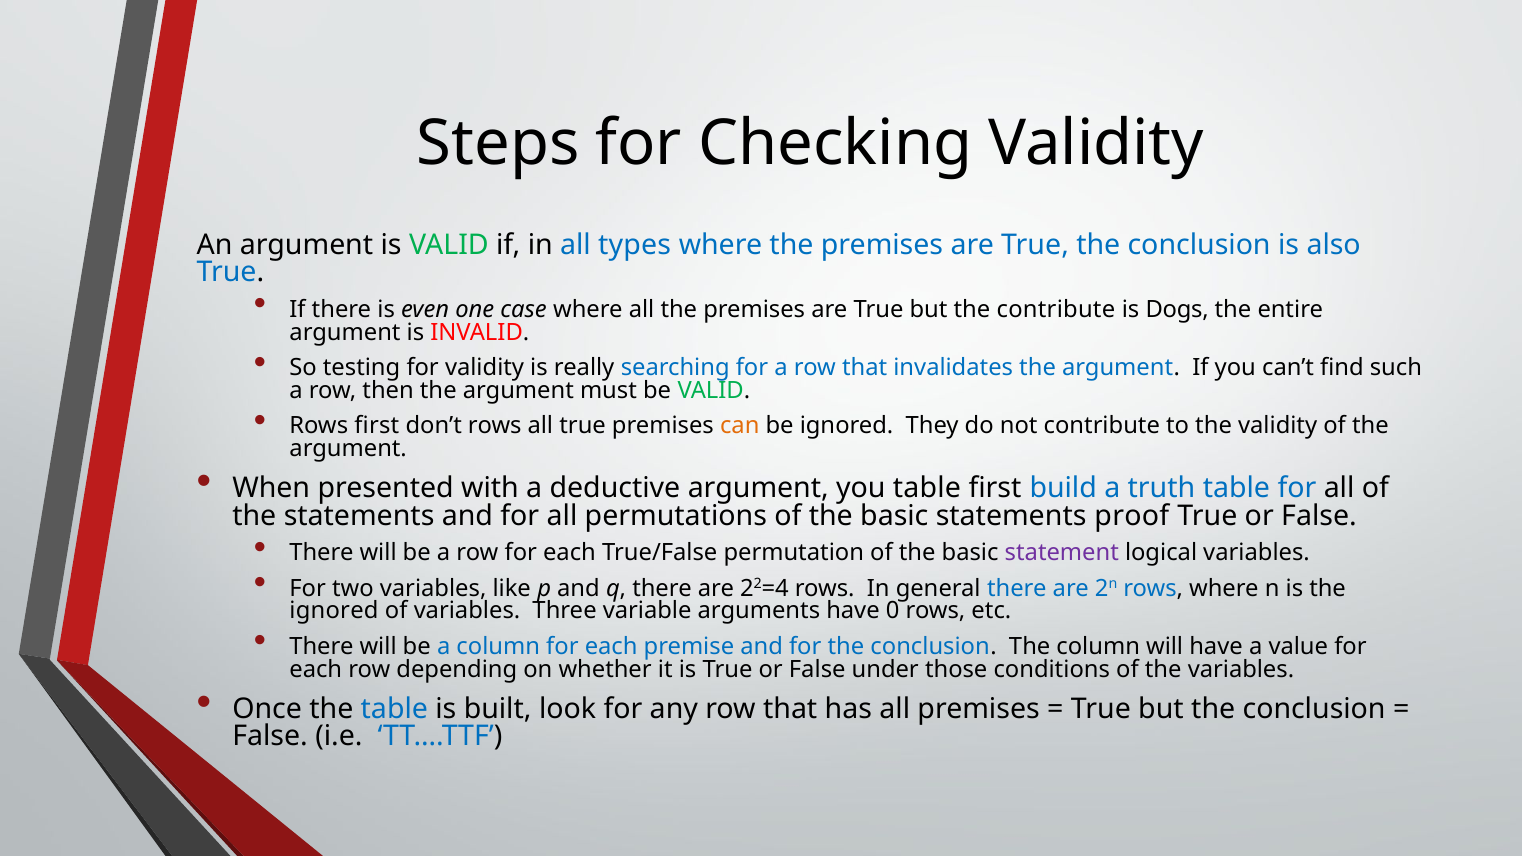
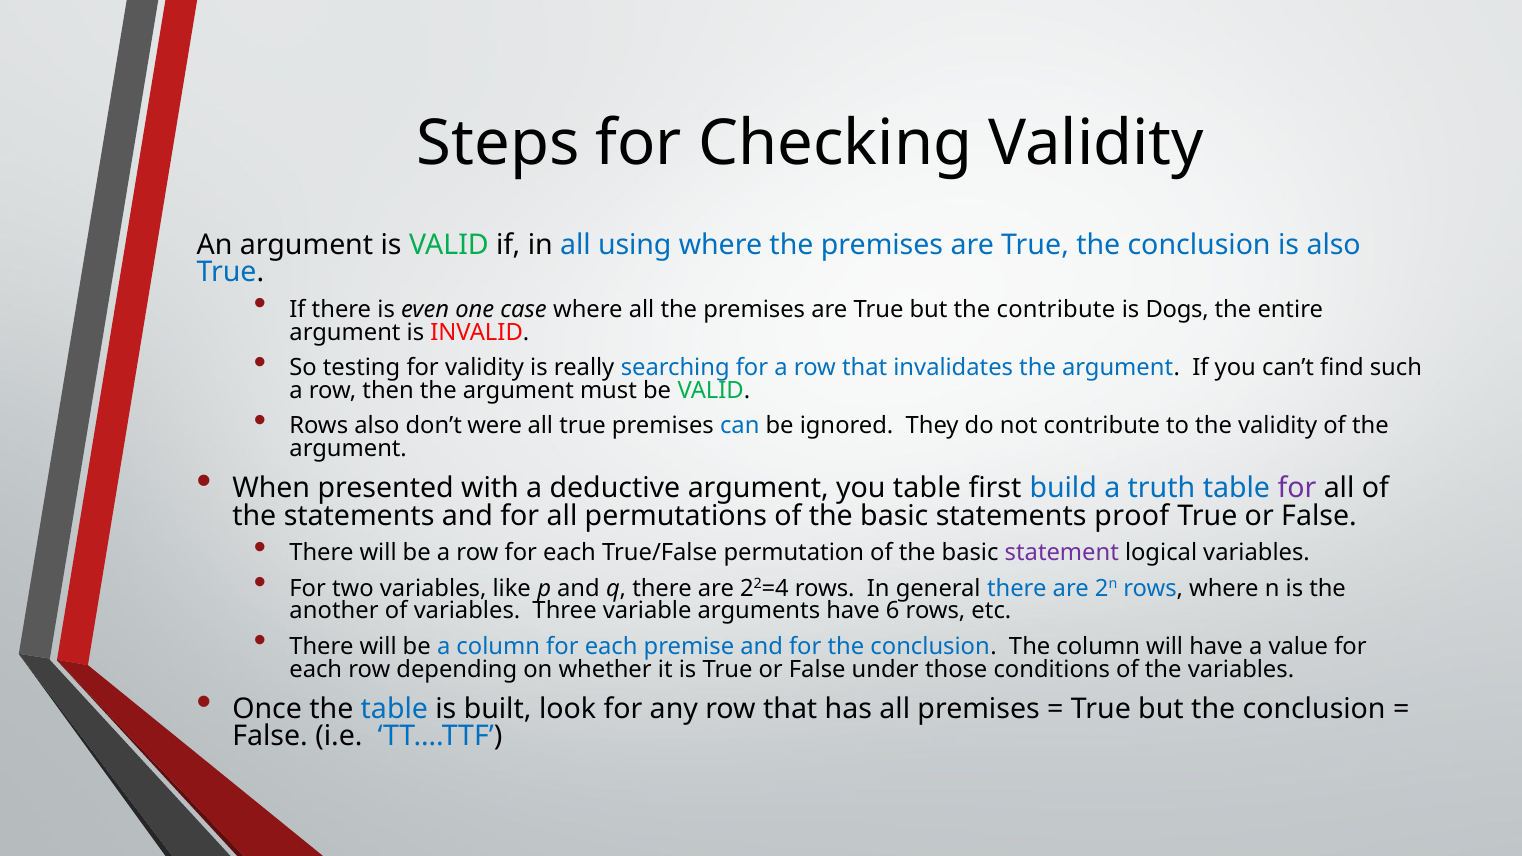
types: types -> using (635, 245)
Rows first: first -> also (377, 426)
don’t rows: rows -> were (495, 426)
can colour: orange -> blue (740, 426)
for colour: blue -> purple (1297, 488)
ignored: ignored -> another (334, 611)
0: 0 -> 6 (893, 611)
